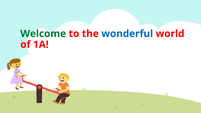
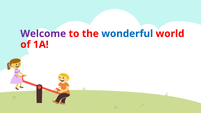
Welcome colour: green -> purple (43, 34)
